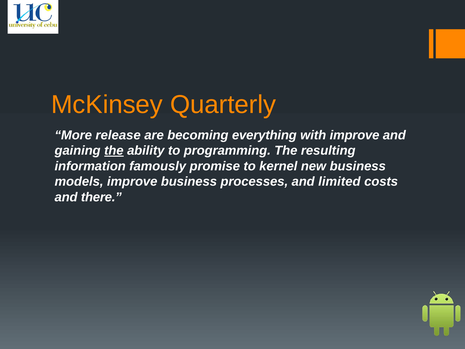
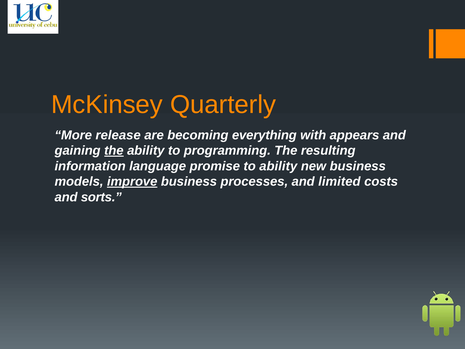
with improve: improve -> appears (355, 135)
famously: famously -> language (158, 166)
to kernel: kernel -> ability (278, 166)
improve underline: none -> present (132, 181)
there: there -> sorts (101, 197)
